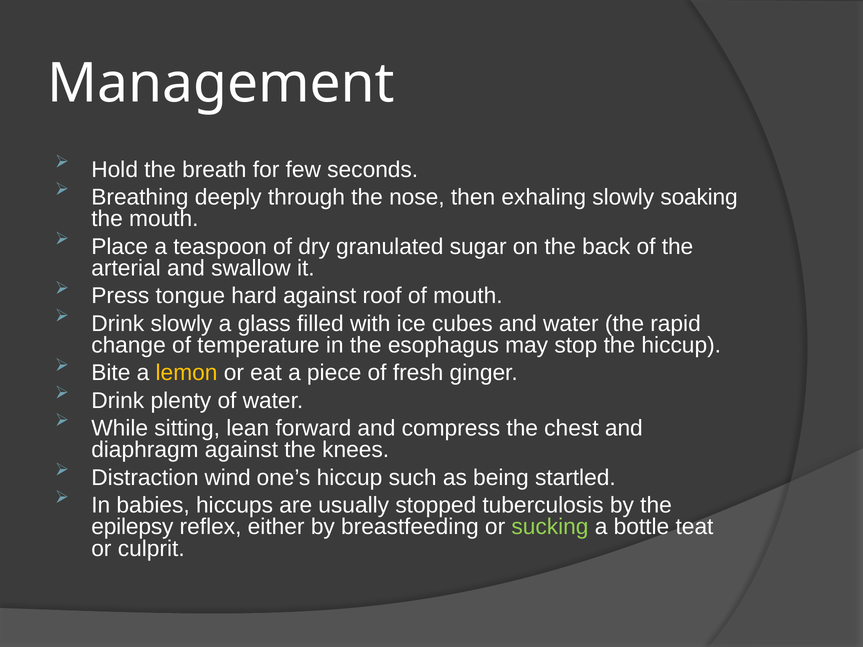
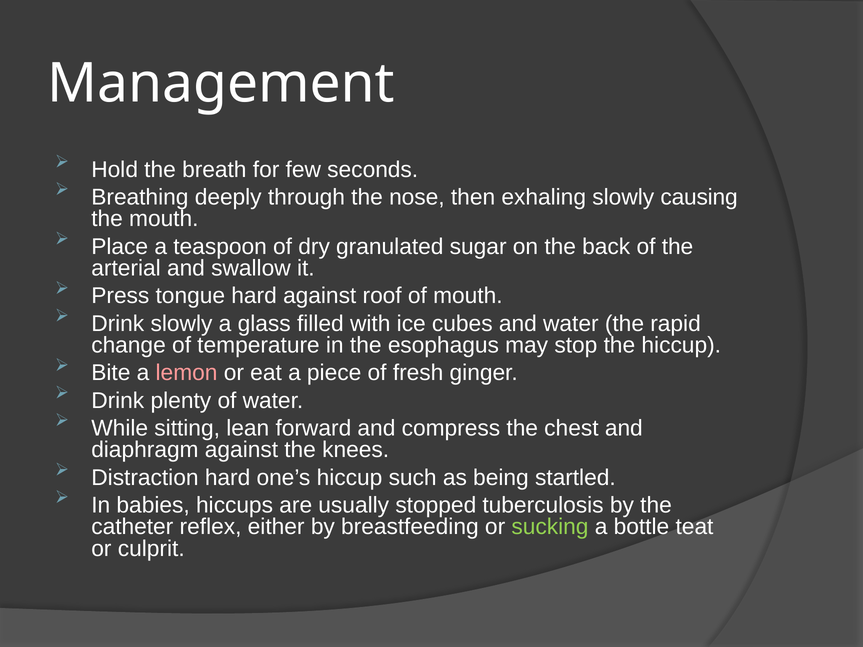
soaking: soaking -> causing (699, 197)
lemon colour: yellow -> pink (187, 373)
Distraction wind: wind -> hard (228, 478)
epilepsy: epilepsy -> catheter (132, 527)
